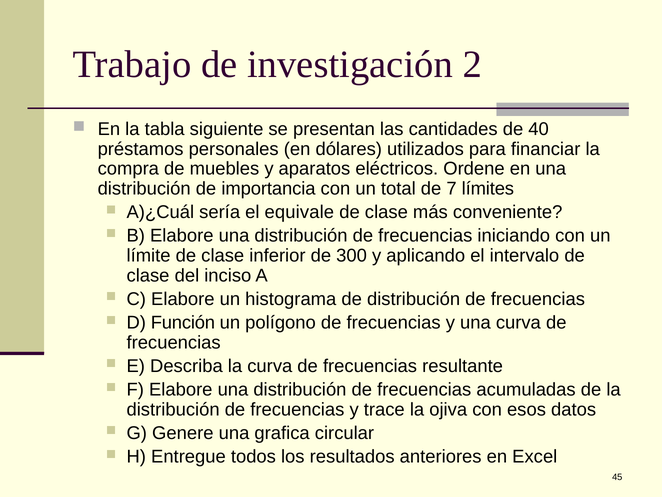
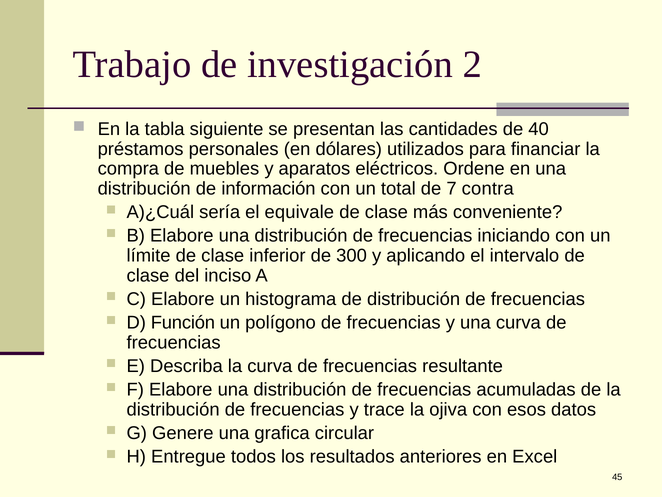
importancia: importancia -> información (268, 189)
límites: límites -> contra (488, 189)
